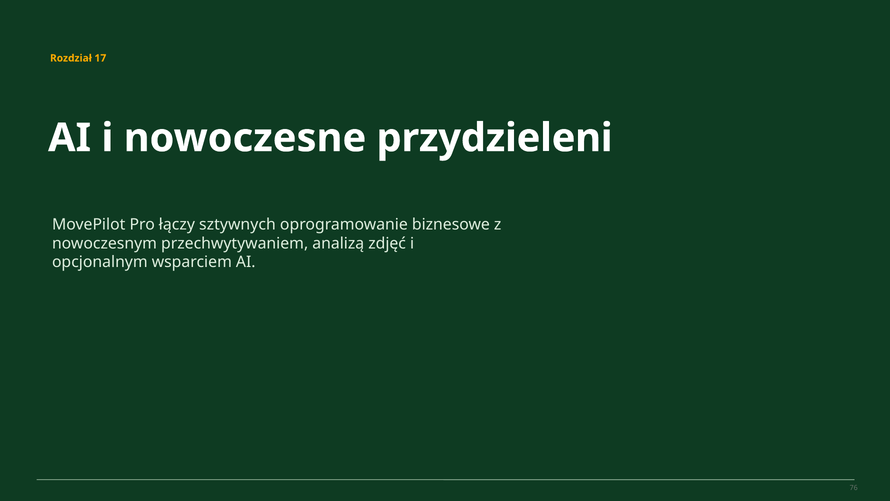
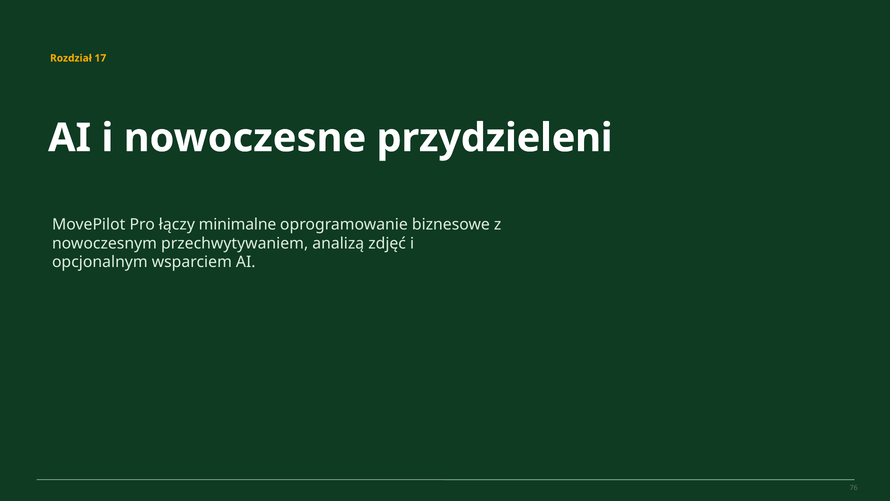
sztywnych: sztywnych -> minimalne (238, 224)
